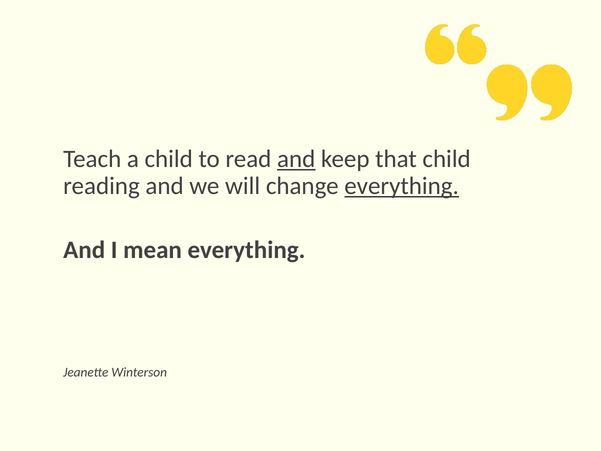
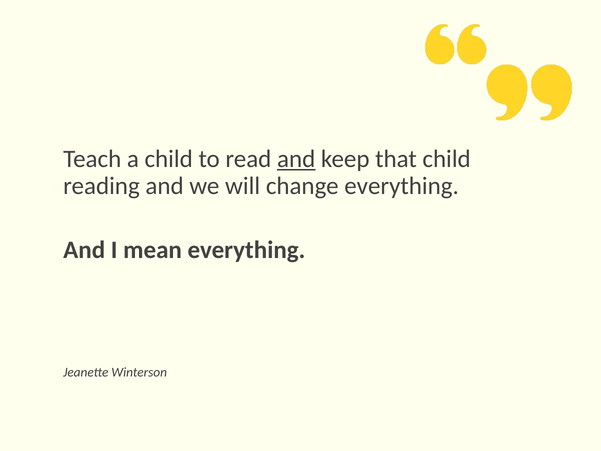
everything underline: present -> none (402, 186)
